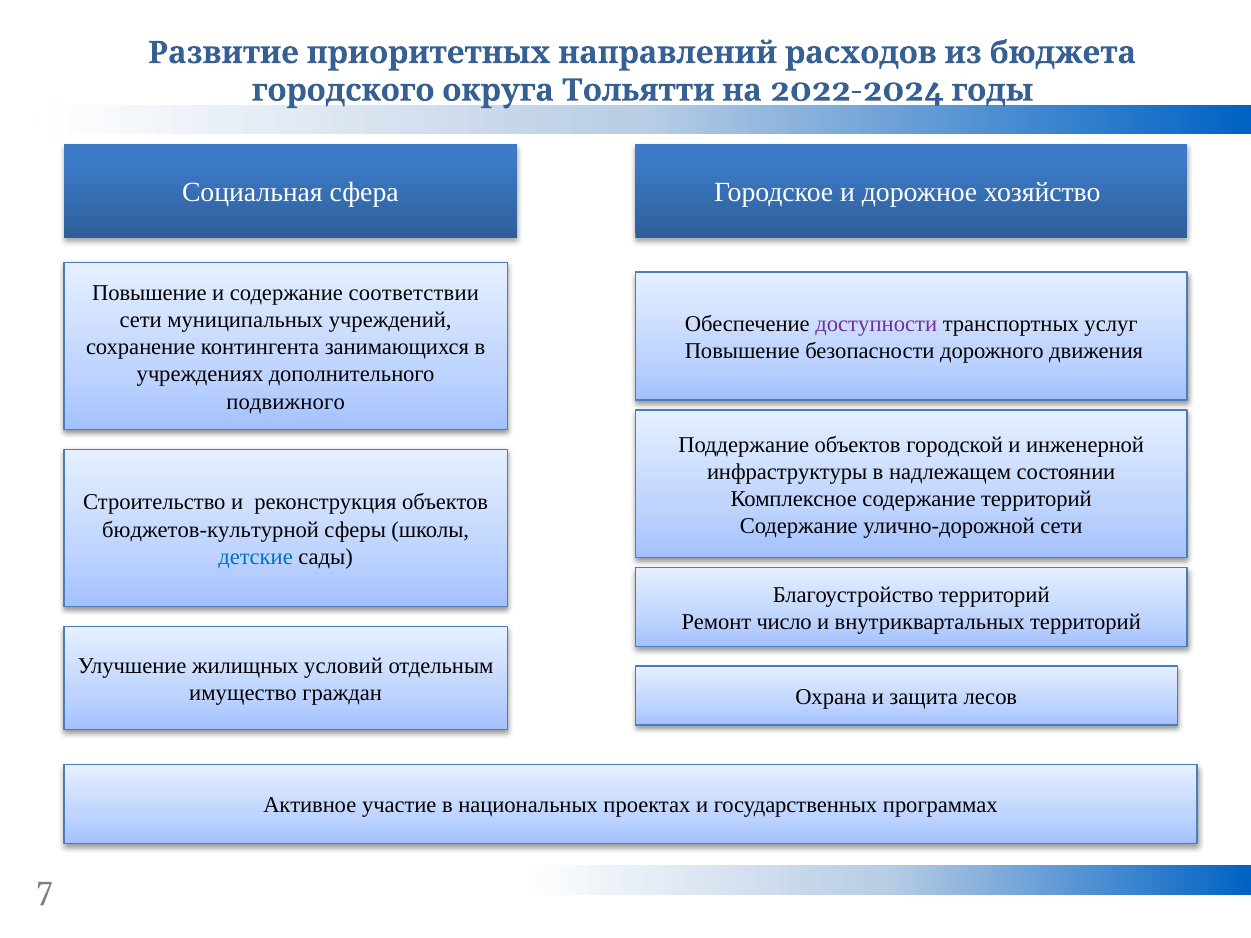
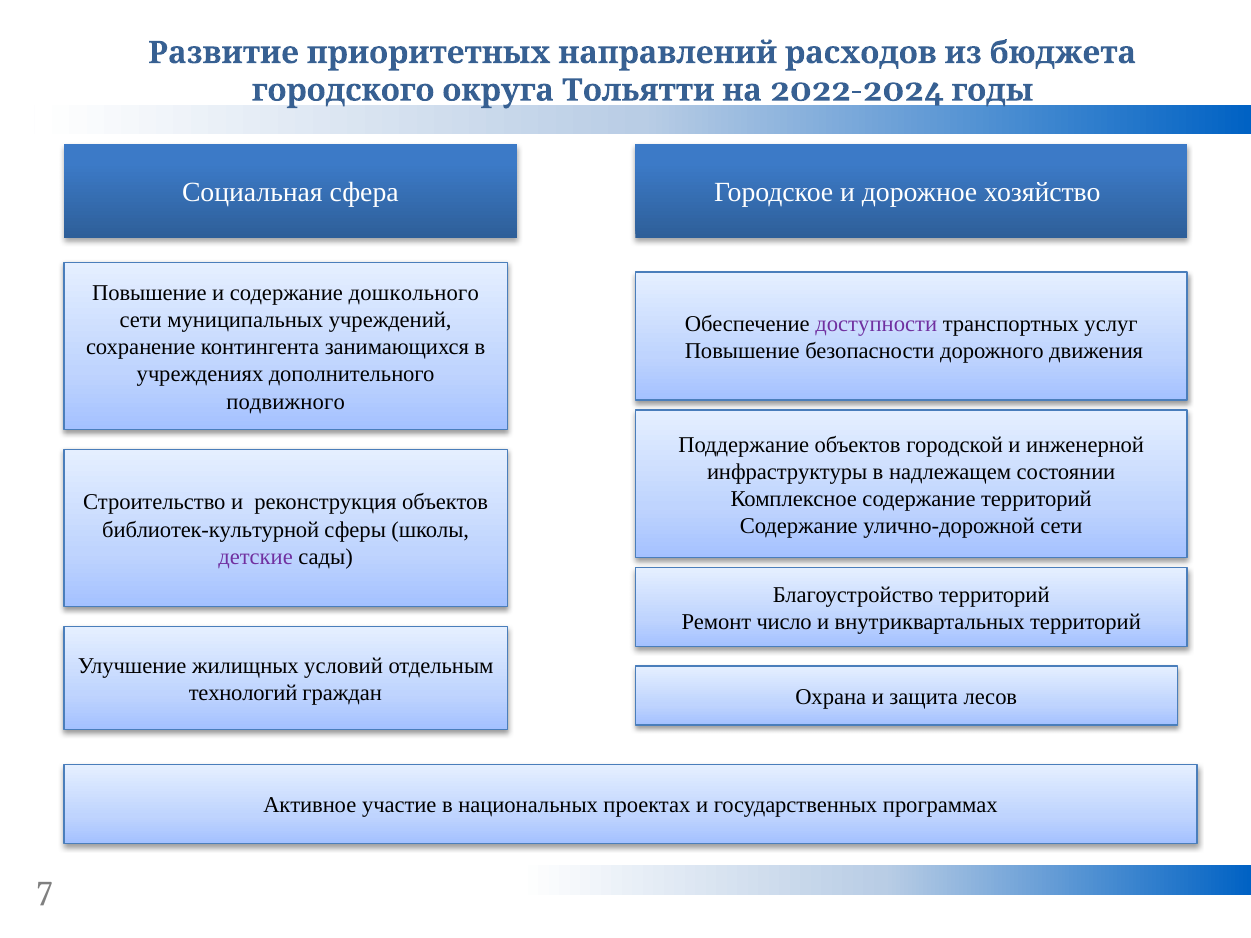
соответствии: соответствии -> дошкольного (414, 293)
бюджетов-культурной: бюджетов-культурной -> библиотек-культурной (211, 530)
детские colour: blue -> purple (256, 557)
имущество: имущество -> технологий (243, 693)
